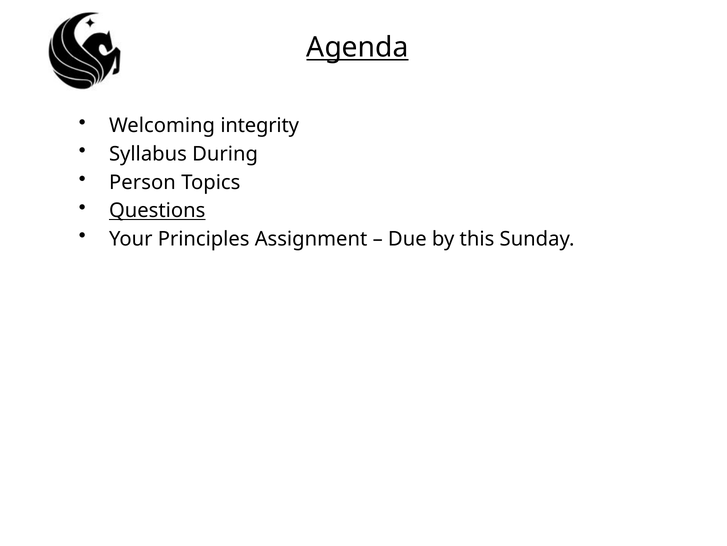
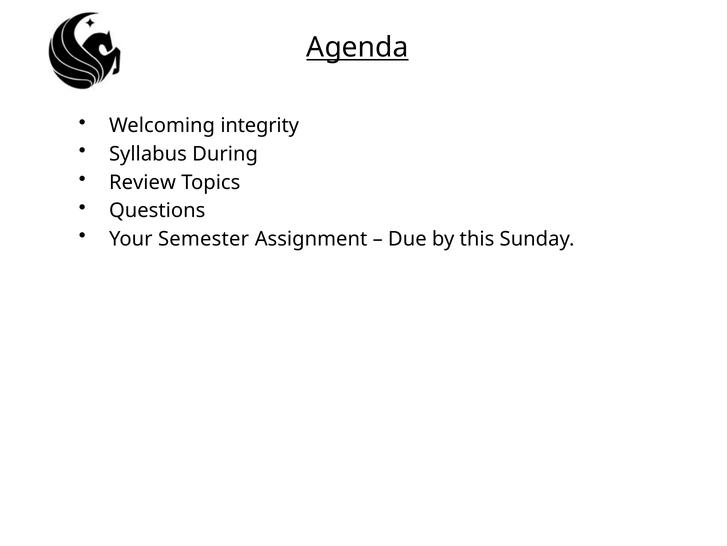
Person: Person -> Review (142, 182)
Questions underline: present -> none (157, 210)
Principles: Principles -> Semester (204, 239)
